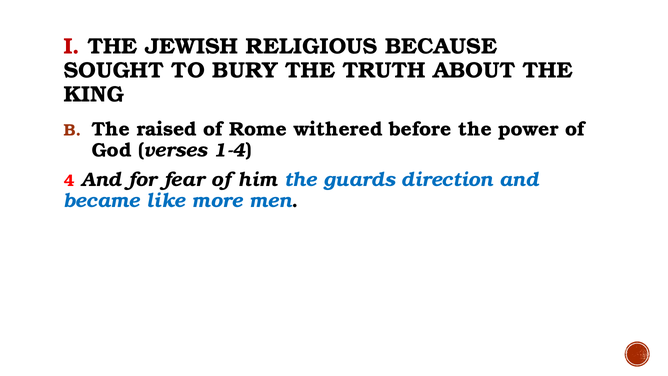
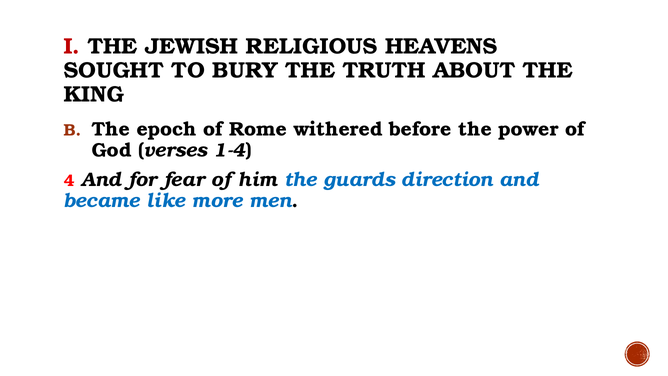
BECAUSE: BECAUSE -> HEAVENS (441, 46)
raised: raised -> epoch (167, 129)
